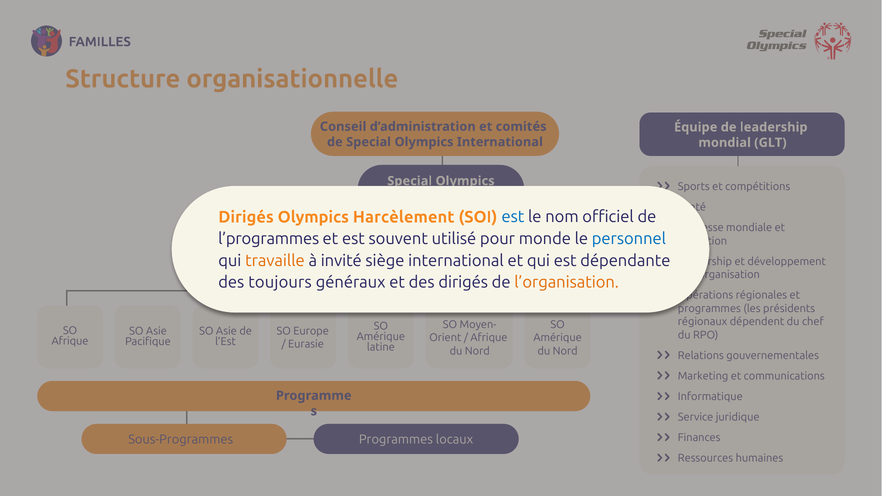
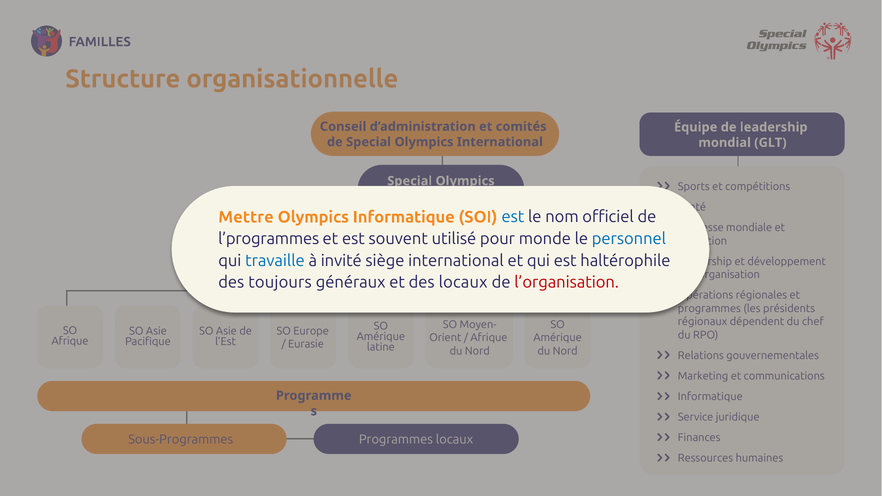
Dirigés: Dirigés -> Mettre (246, 217)
Olympics Harcèlement: Harcèlement -> Informatique (404, 217)
travaille colour: orange -> blue (275, 261)
dépendante: dépendante -> haltérophile (625, 261)
des dirigés: dirigés -> locaux (463, 283)
l’organisation colour: orange -> red (567, 283)
